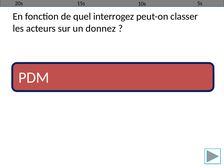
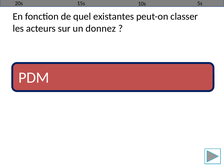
interrogez: interrogez -> existantes (114, 17)
